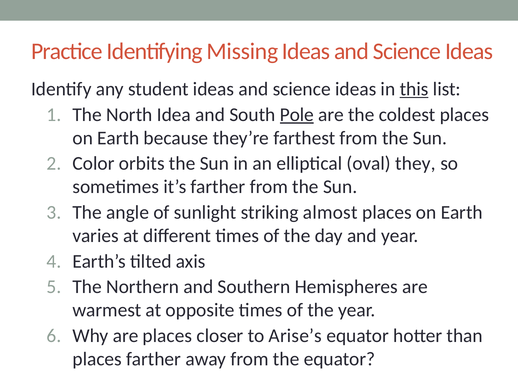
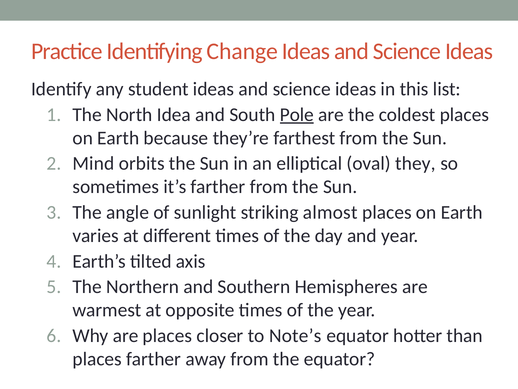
Missing: Missing -> Change (242, 51)
this underline: present -> none (414, 89)
Color: Color -> Mind (93, 163)
Arise’s: Arise’s -> Note’s (295, 335)
